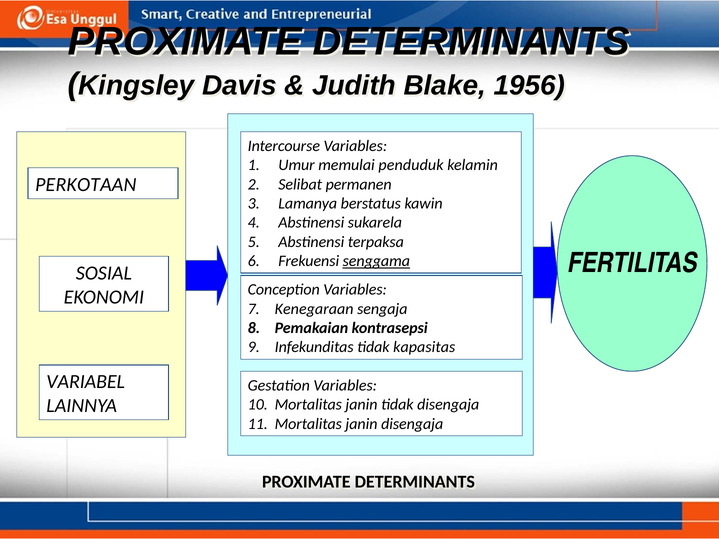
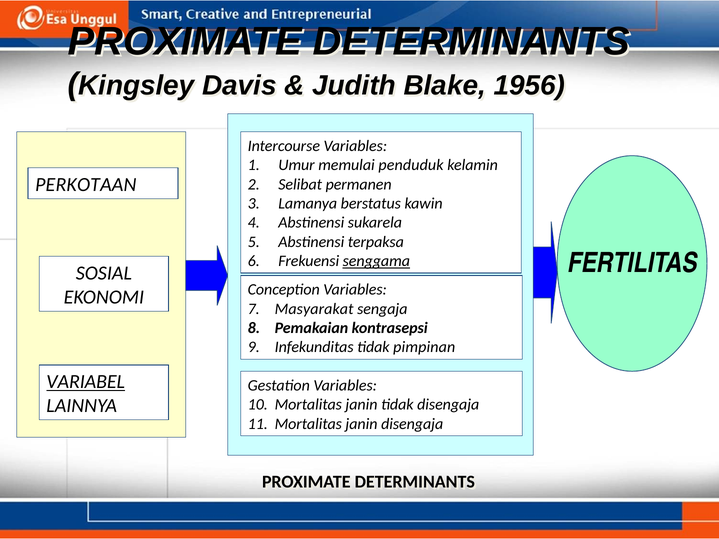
Kenegaraan: Kenegaraan -> Masyarakat (314, 309)
kapasitas: kapasitas -> pimpinan (424, 347)
VARIABEL underline: none -> present (86, 382)
